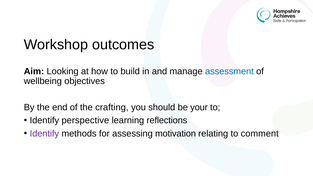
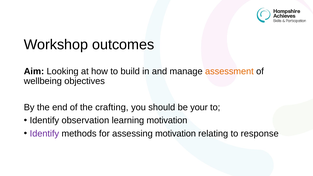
assessment colour: blue -> orange (229, 71)
perspective: perspective -> observation (85, 120)
learning reflections: reflections -> motivation (167, 120)
comment: comment -> response (260, 134)
